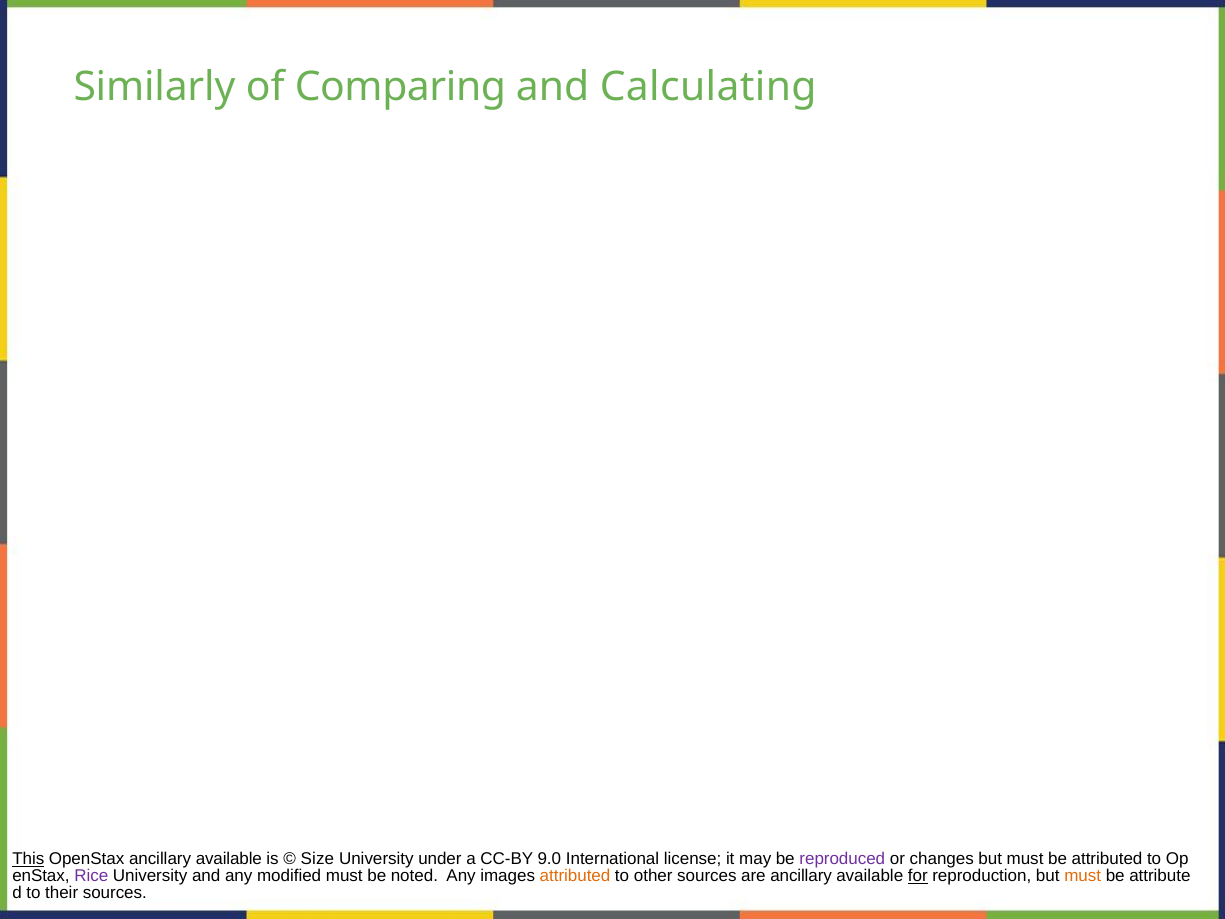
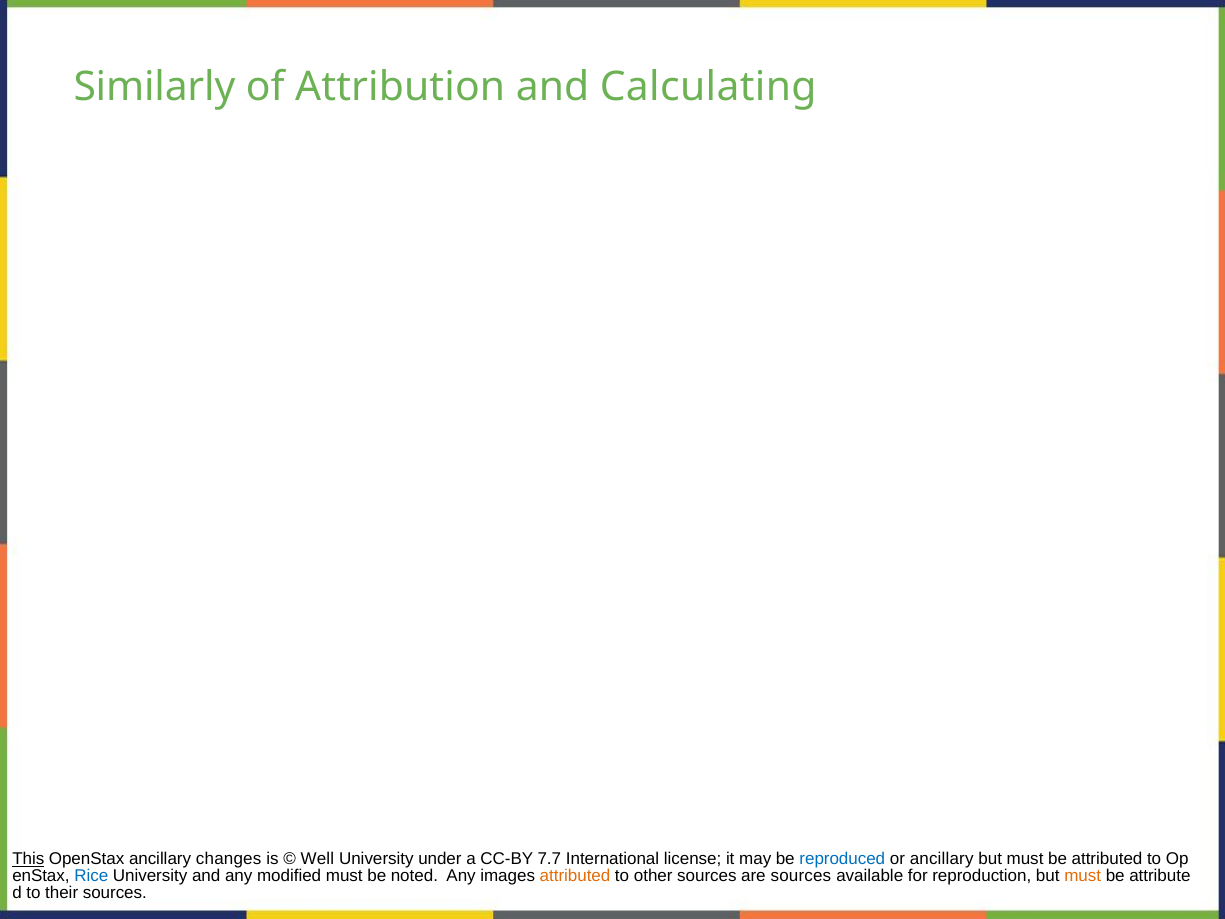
Comparing: Comparing -> Attribution (400, 87)
OpenStax ancillary available: available -> changes (229, 859)
Size: Size -> Well (317, 859)
9.0: 9.0 -> 7.7 (549, 859)
reproduced colour: purple -> blue (842, 859)
or changes: changes -> ancillary (942, 859)
Rice colour: purple -> blue (91, 876)
are ancillary: ancillary -> sources (801, 876)
for underline: present -> none (918, 876)
